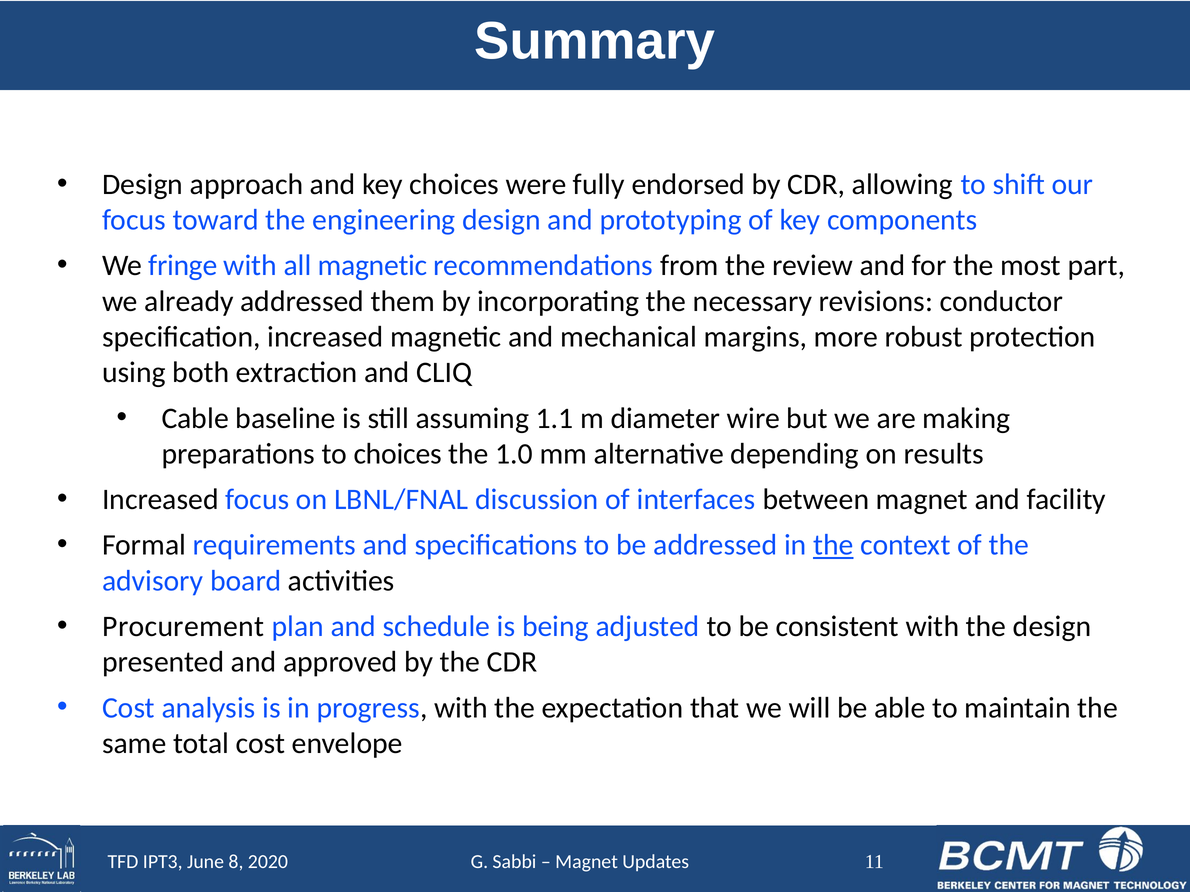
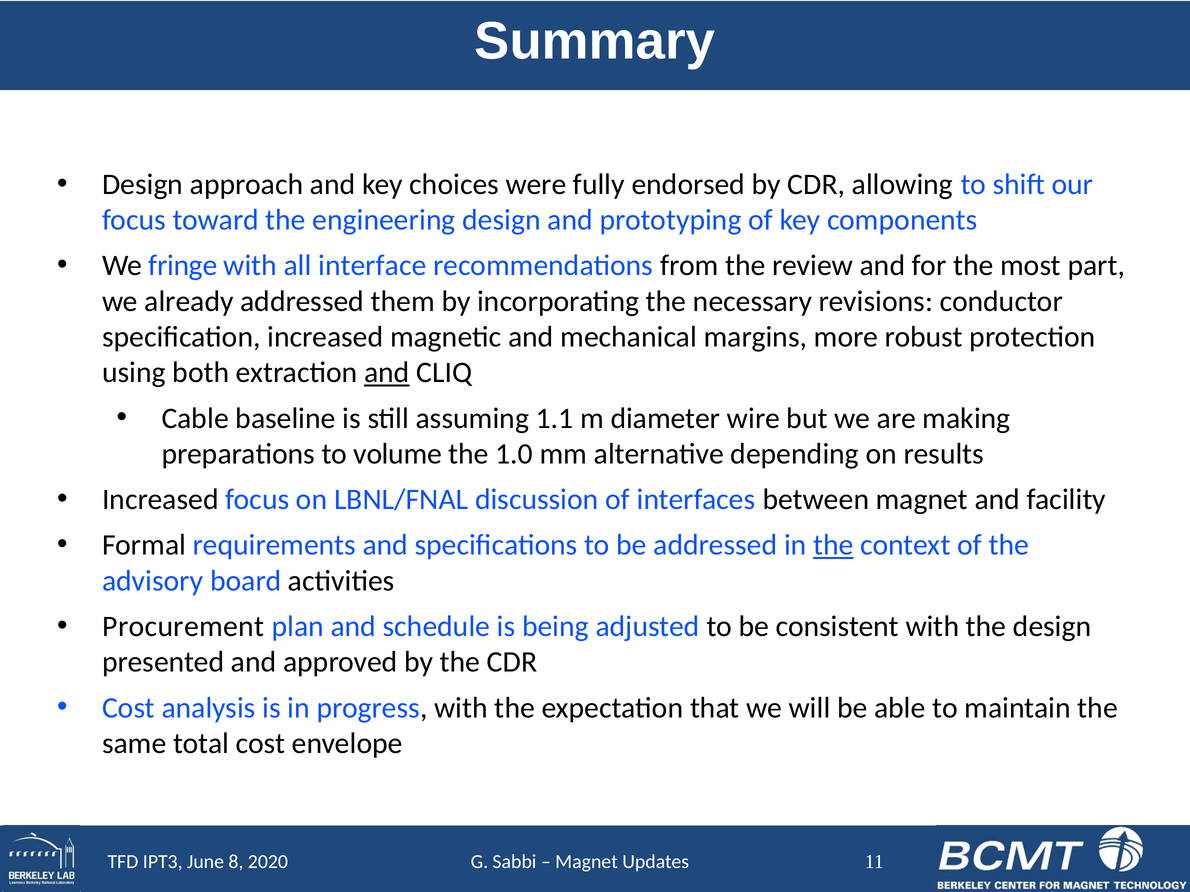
all magnetic: magnetic -> interface (372, 266)
and underline: none -> present (387, 373)
to choices: choices -> volume (398, 454)
